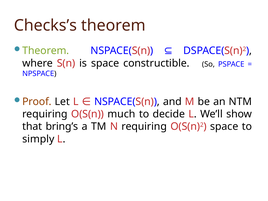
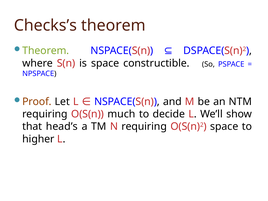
bring’s: bring’s -> head’s (62, 127)
simply: simply -> higher (38, 139)
